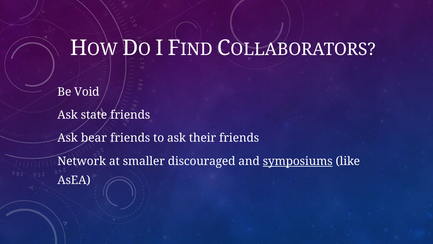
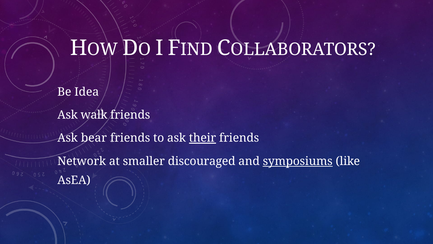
Void: Void -> Idea (87, 92)
state: state -> walk (94, 115)
their underline: none -> present (203, 138)
